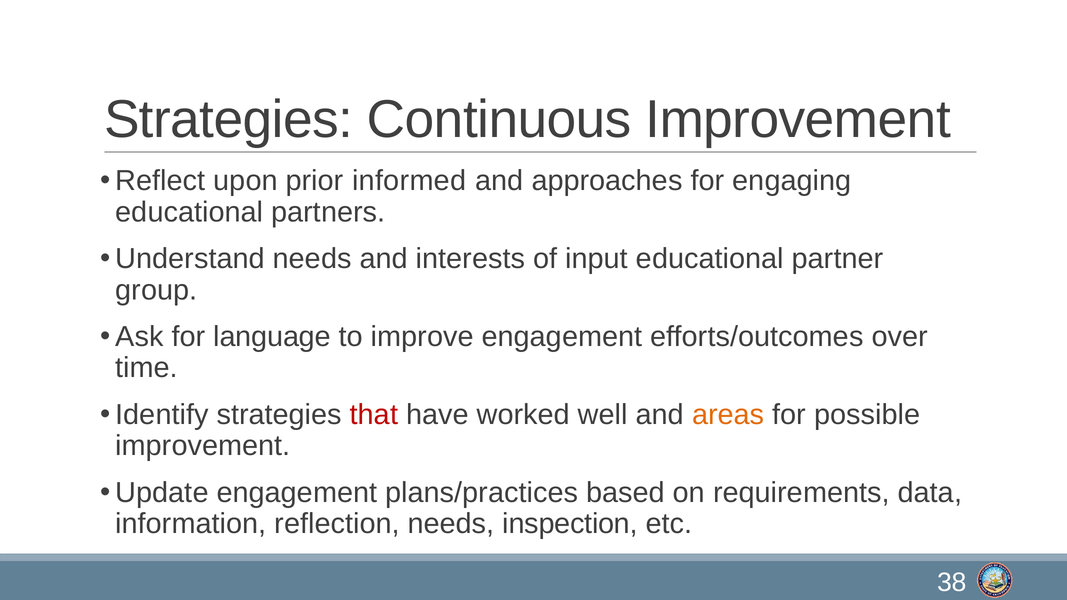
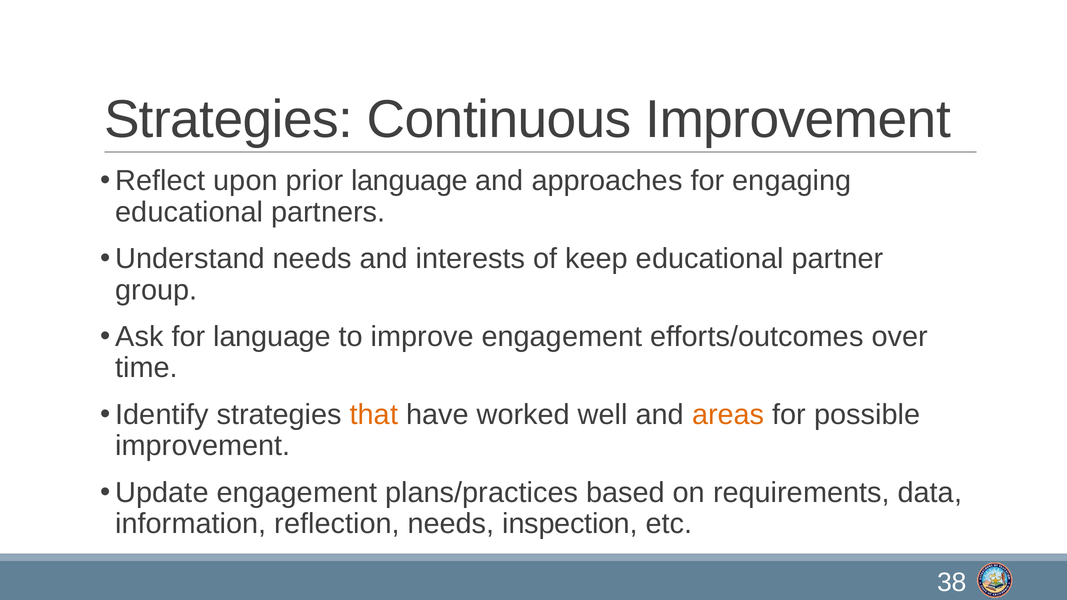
prior informed: informed -> language (410, 181)
input: input -> keep (597, 259)
that colour: red -> orange (374, 415)
